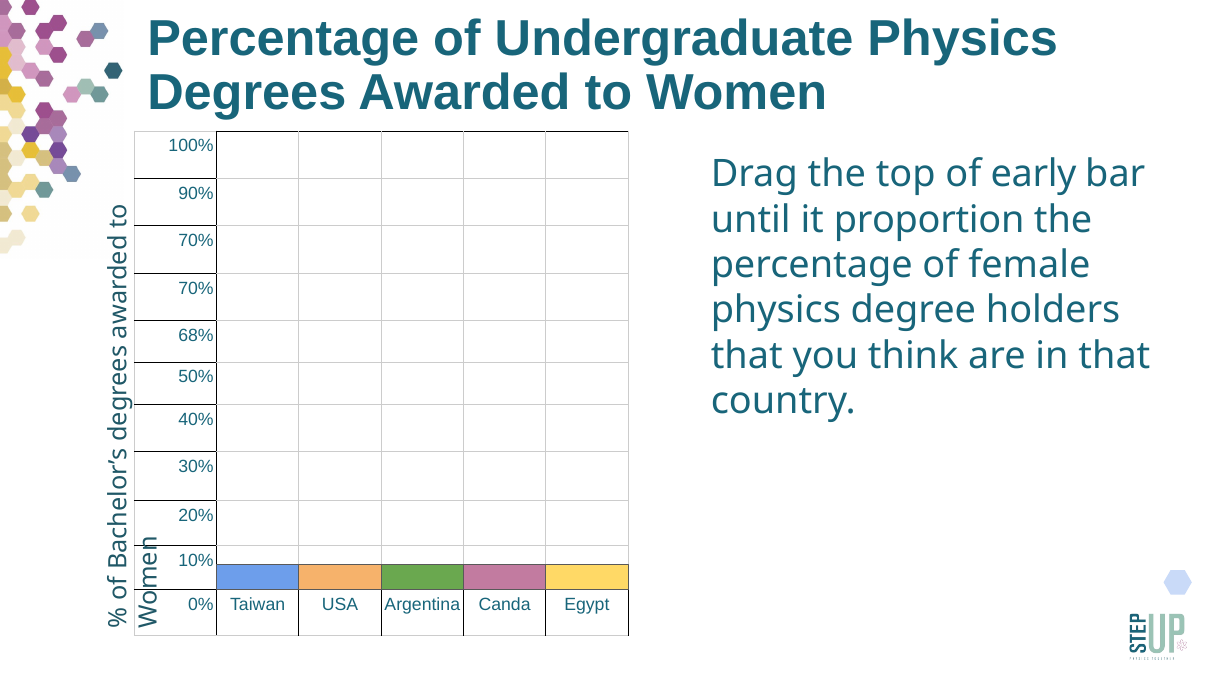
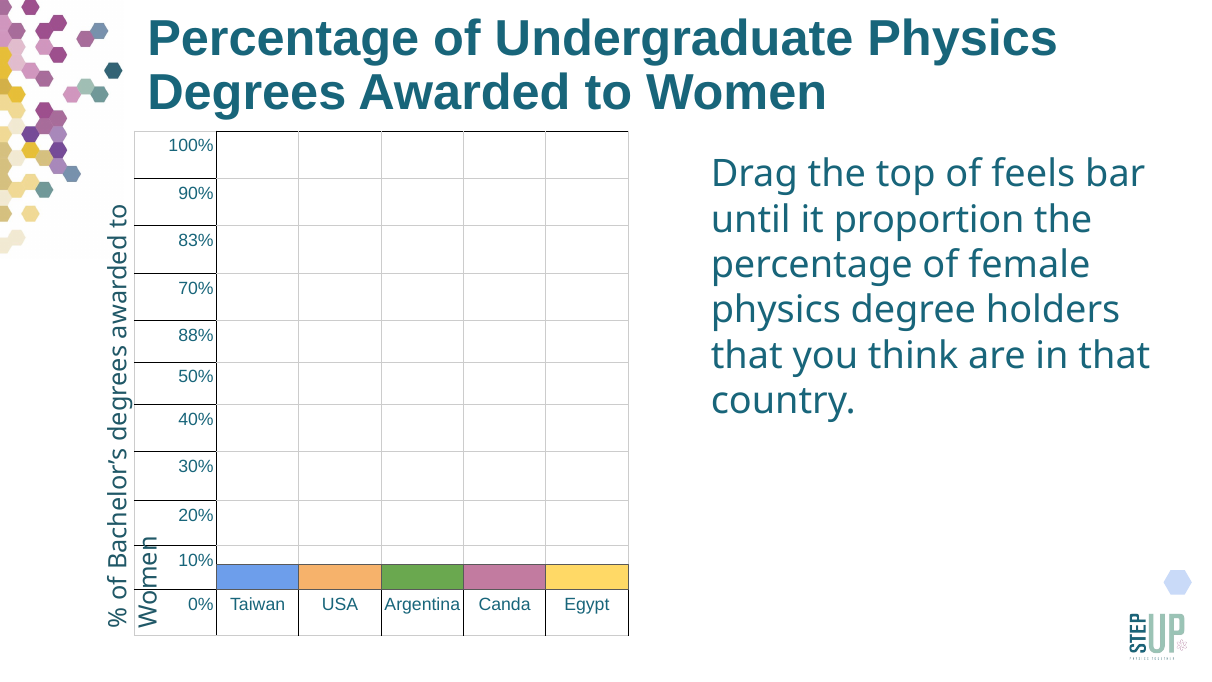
early: early -> feels (1033, 174)
70%: 70% -> 83% (196, 241)
68%: 68% -> 88% (196, 335)
